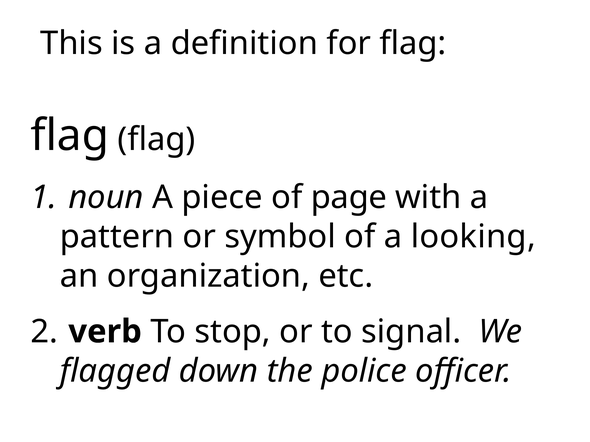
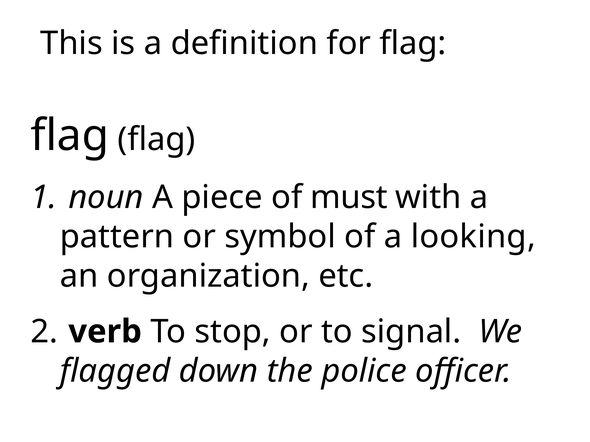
page: page -> must (349, 198)
